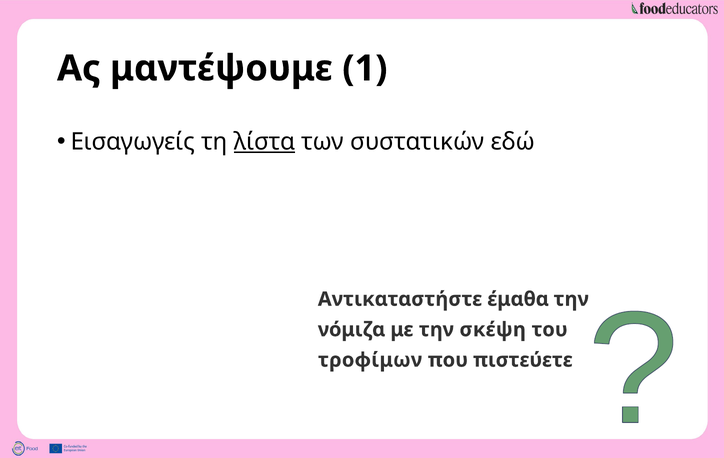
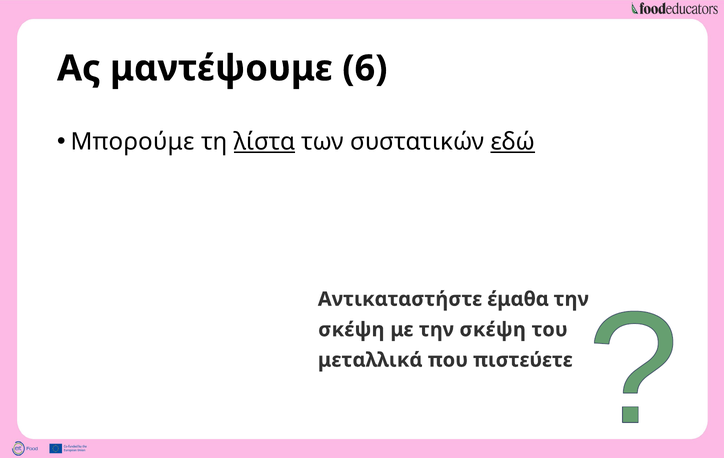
1: 1 -> 6 (365, 68)
Εισαγωγείς: Εισαγωγείς -> Μπορούμε (133, 142)
εδώ underline: none -> present (513, 142)
νόμιζα: νόμιζα -> σκέψη (351, 329)
τροφίμων: τροφίμων -> μεταλλικά (370, 360)
